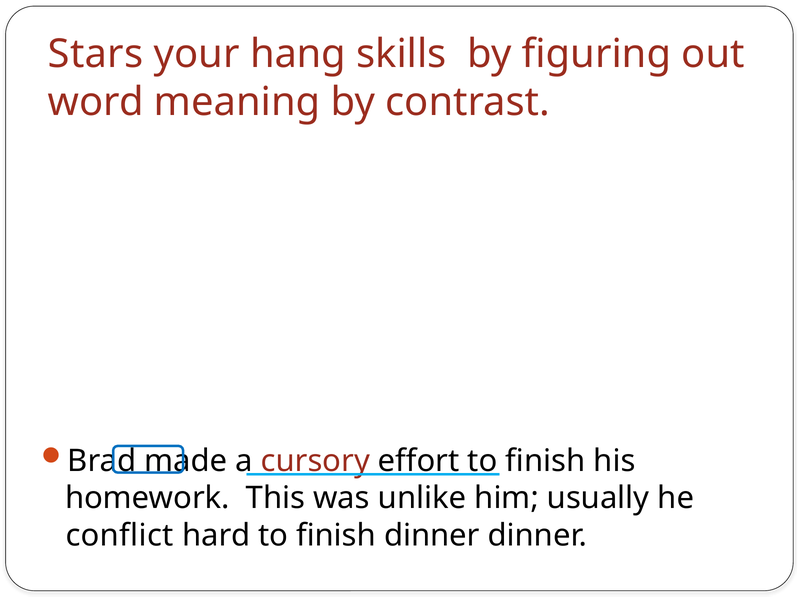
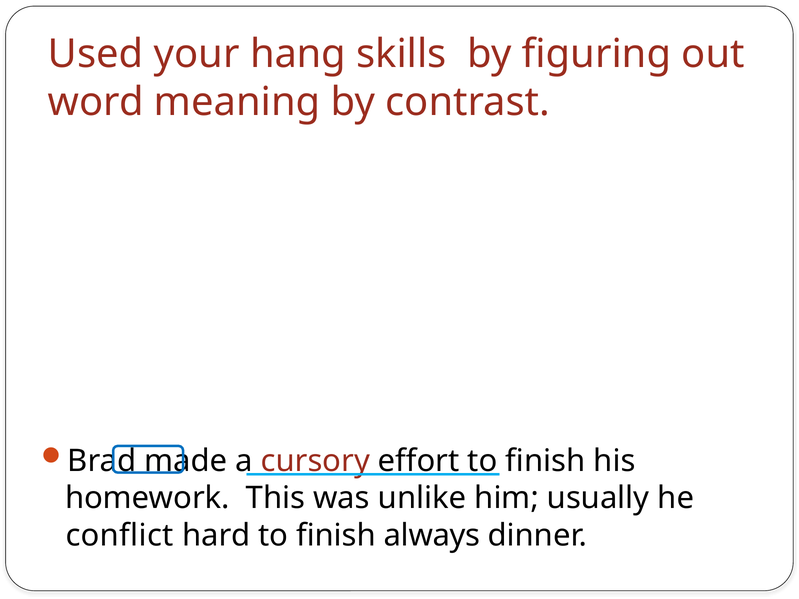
Stars: Stars -> Used (96, 54)
finish dinner: dinner -> always (432, 536)
